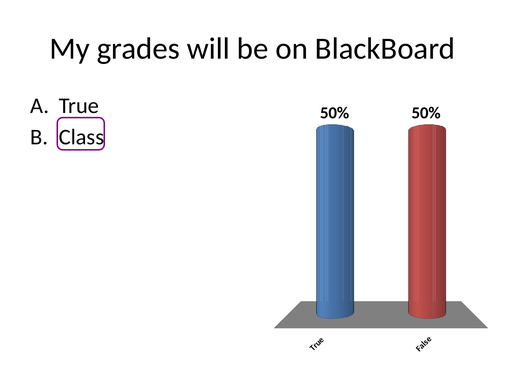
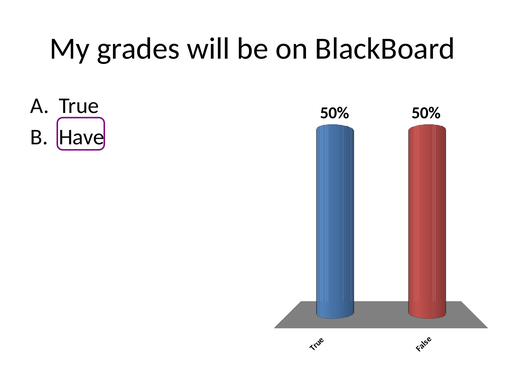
Class: Class -> Have (82, 137)
